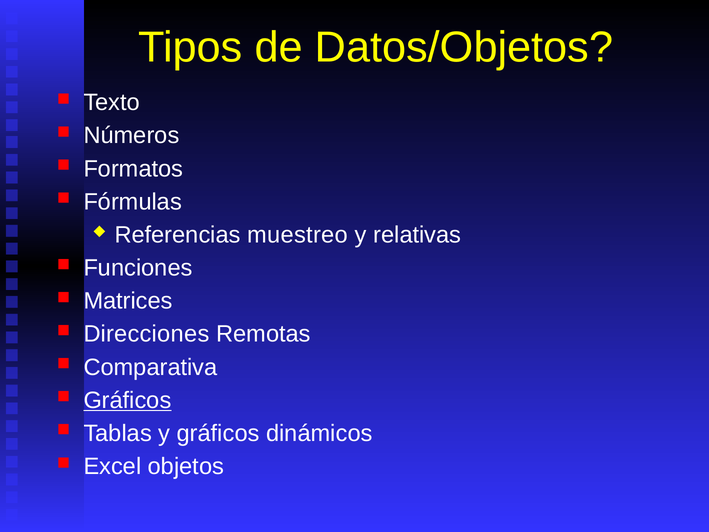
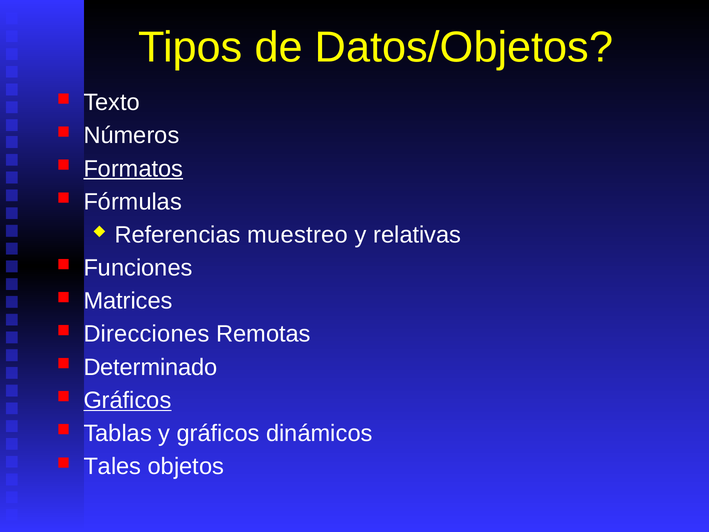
Formatos underline: none -> present (133, 169)
Comparativa: Comparativa -> Determinado (151, 367)
Excel: Excel -> Tales (112, 466)
